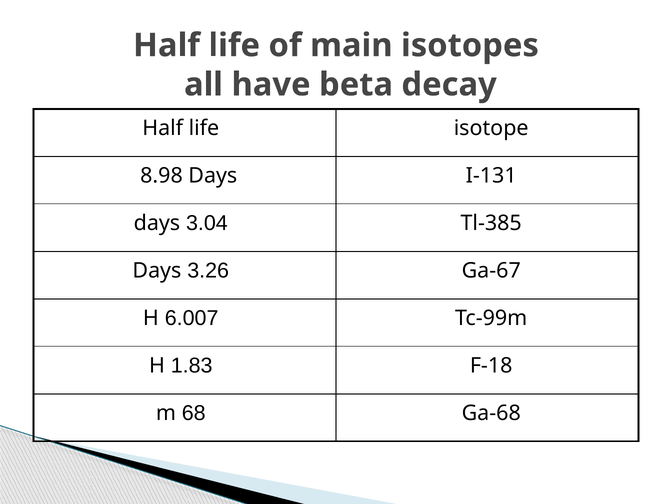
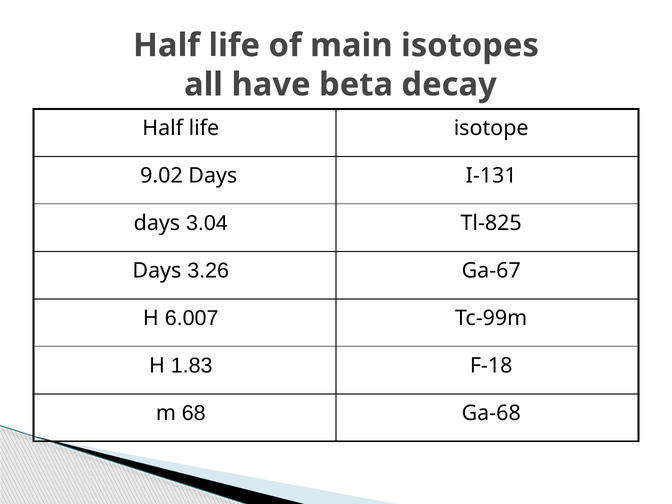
8.98: 8.98 -> 9.02 (161, 176)
Tl-385: Tl-385 -> Tl-825 (491, 223)
